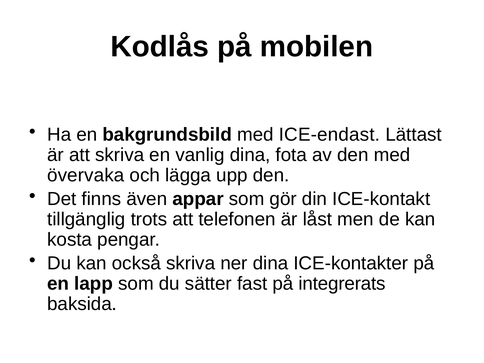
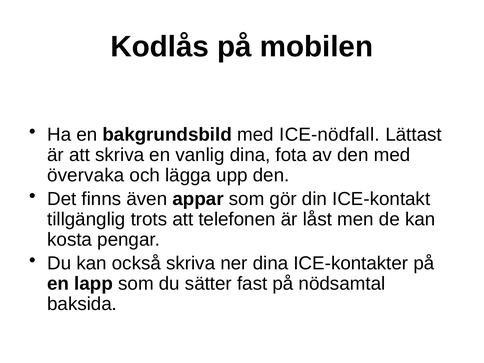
ICE-endast: ICE-endast -> ICE-nödfall (329, 135)
integrerats: integrerats -> nödsamtal (342, 284)
